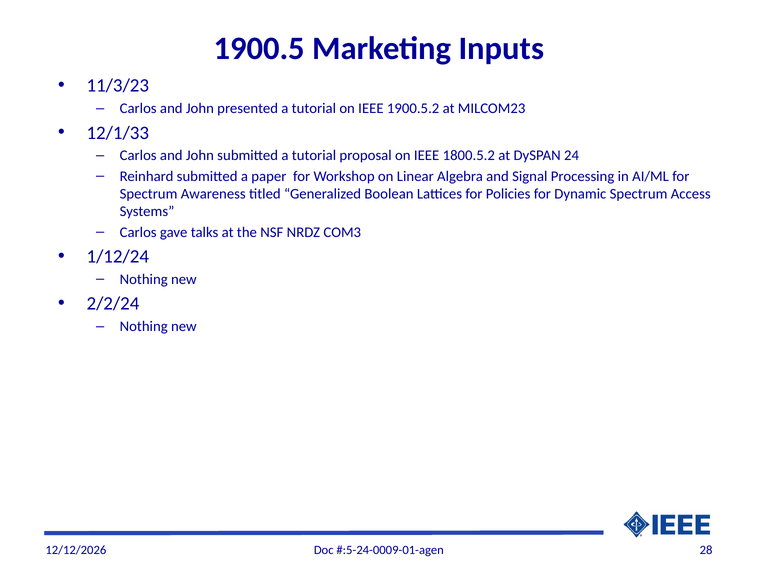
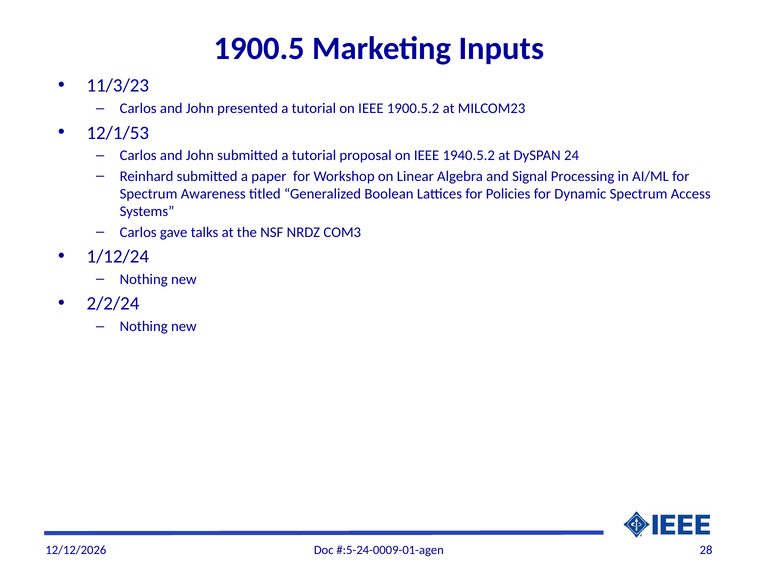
12/1/33: 12/1/33 -> 12/1/53 (118, 133)
1800.5.2: 1800.5.2 -> 1940.5.2 (469, 156)
